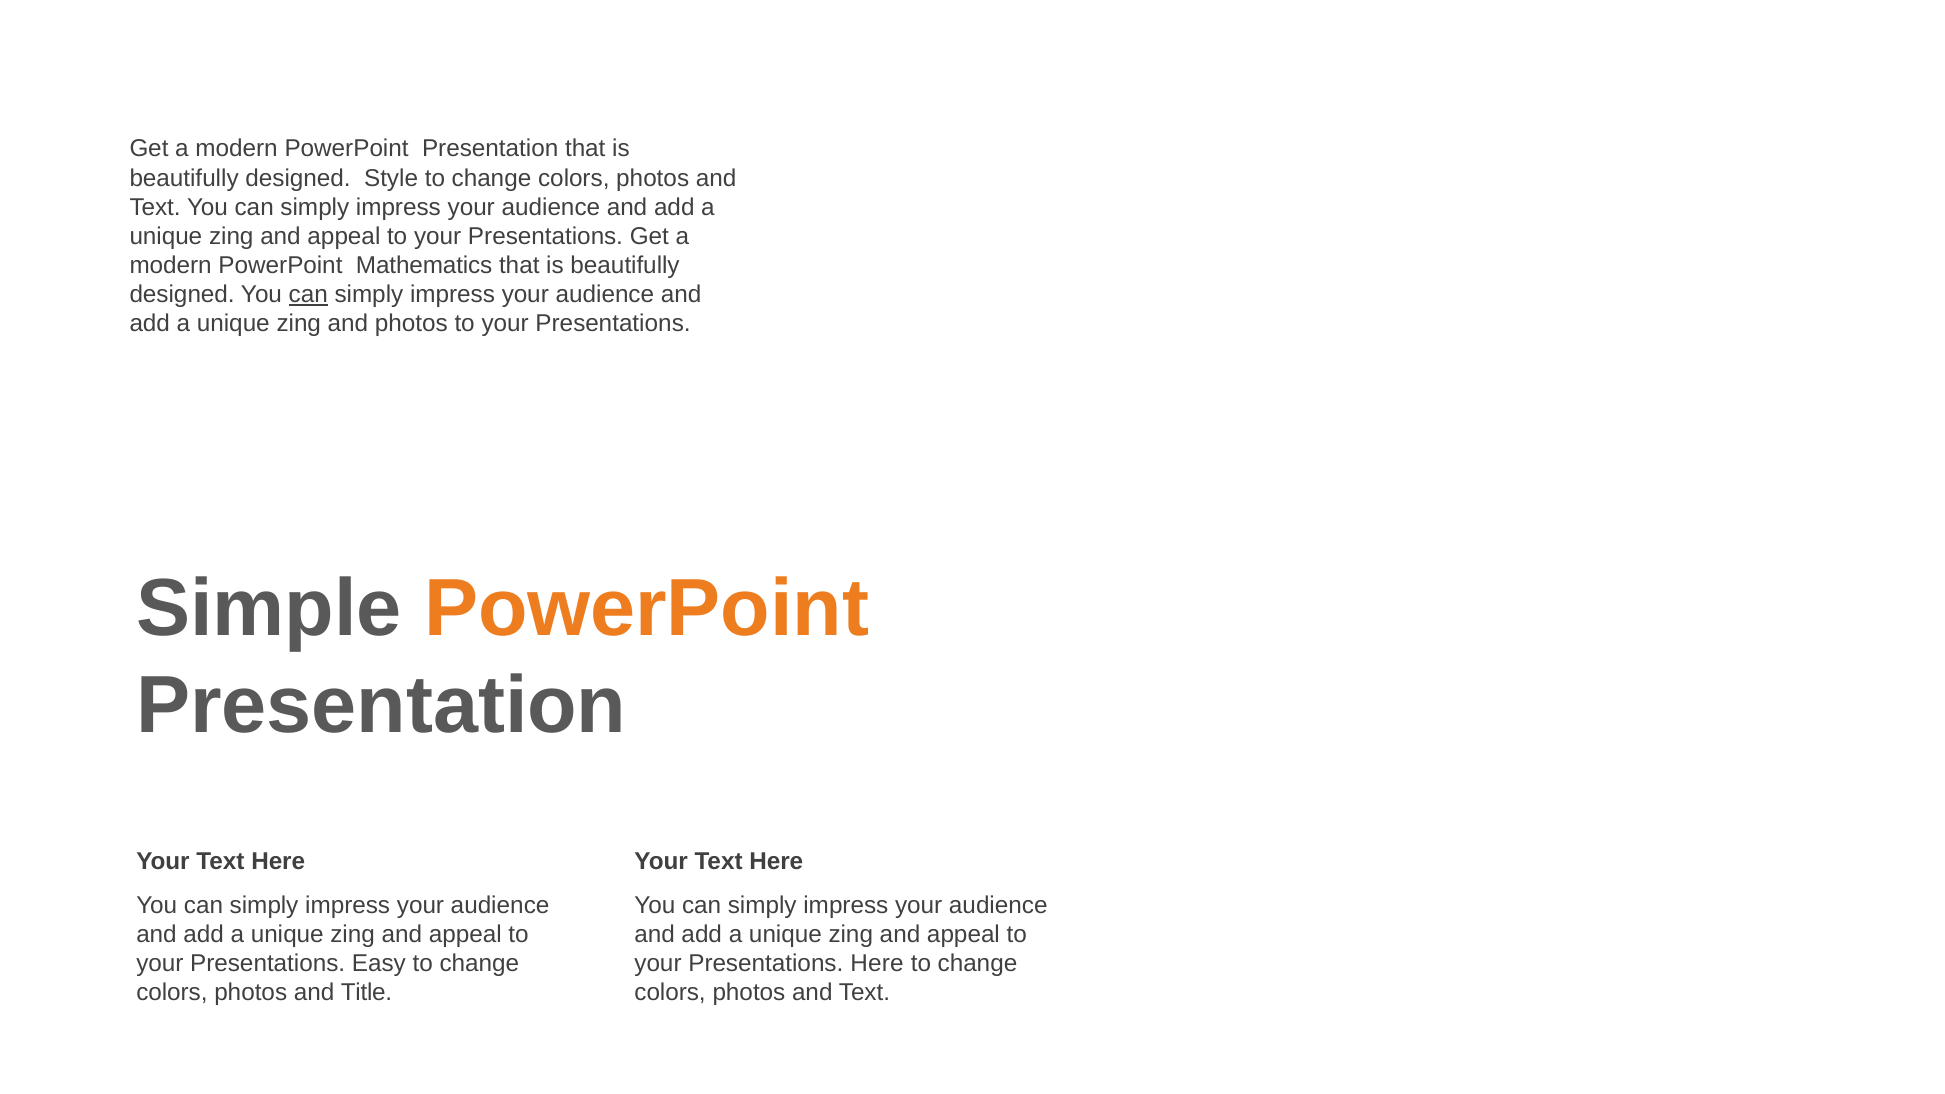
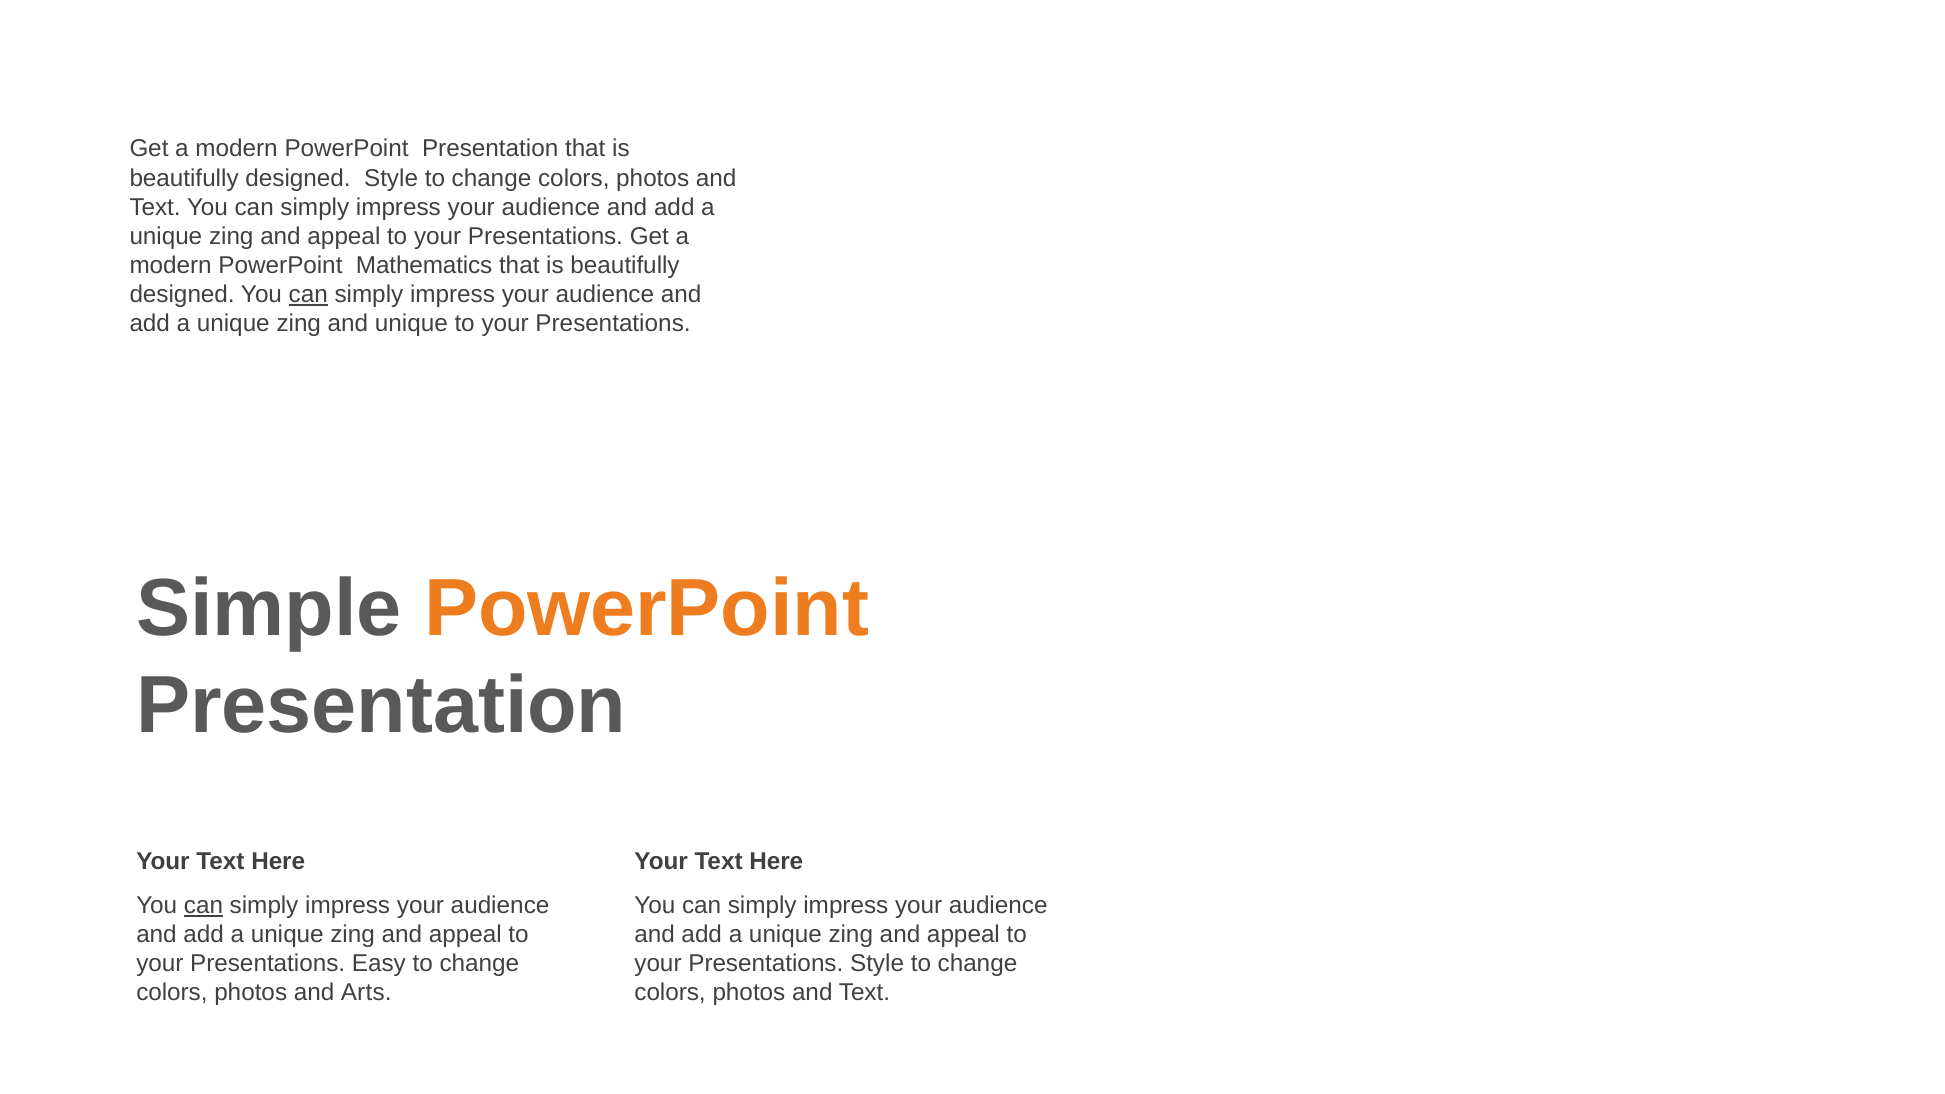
and photos: photos -> unique (411, 324)
can underline: none -> present (203, 905)
Presentations Here: Here -> Style (877, 964)
Title: Title -> Arts (366, 993)
